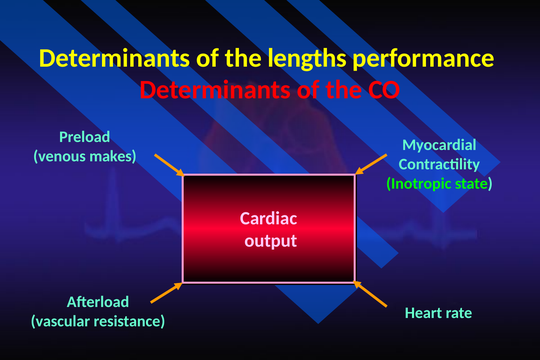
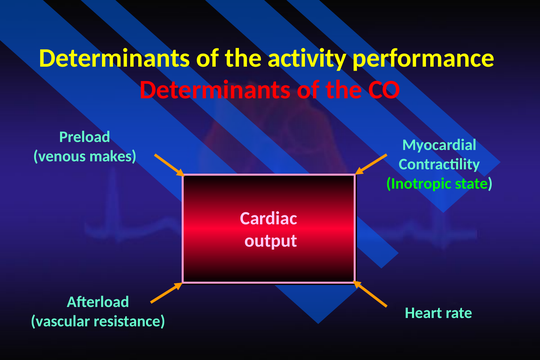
lengths: lengths -> activity (307, 58)
